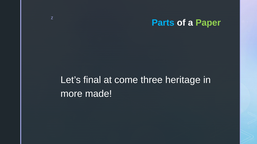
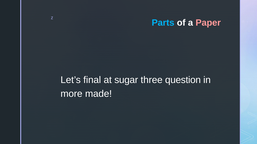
Paper colour: light green -> pink (208, 23)
come: come -> sugar (126, 80)
heritage: heritage -> question (183, 80)
